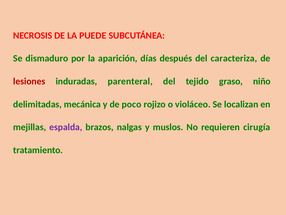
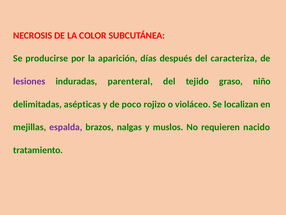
PUEDE: PUEDE -> COLOR (93, 35)
dismaduro: dismaduro -> producirse (47, 58)
lesiones colour: red -> purple (29, 81)
mecánica: mecánica -> asépticas (82, 104)
cirugía: cirugía -> nacido (257, 127)
